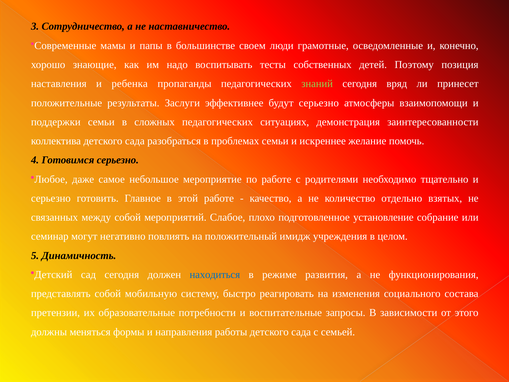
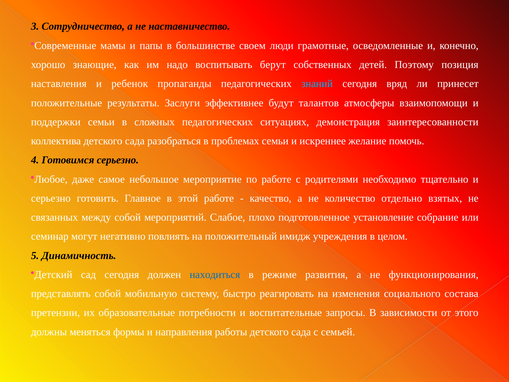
тесты: тесты -> берут (273, 65)
ребенка: ребенка -> ребенок (130, 84)
знаний colour: light green -> light blue (317, 84)
будут серьезно: серьезно -> талантов (319, 103)
